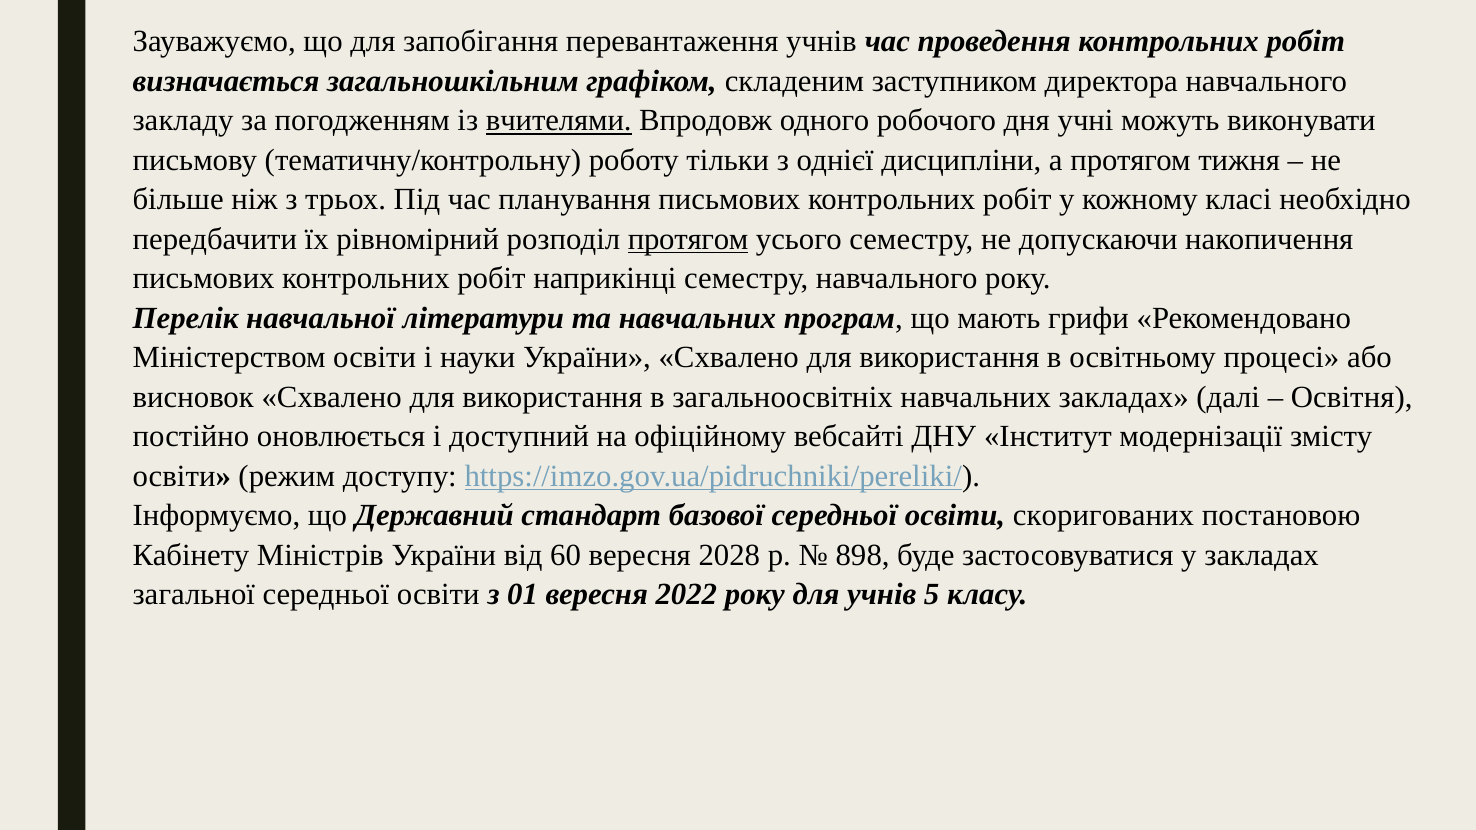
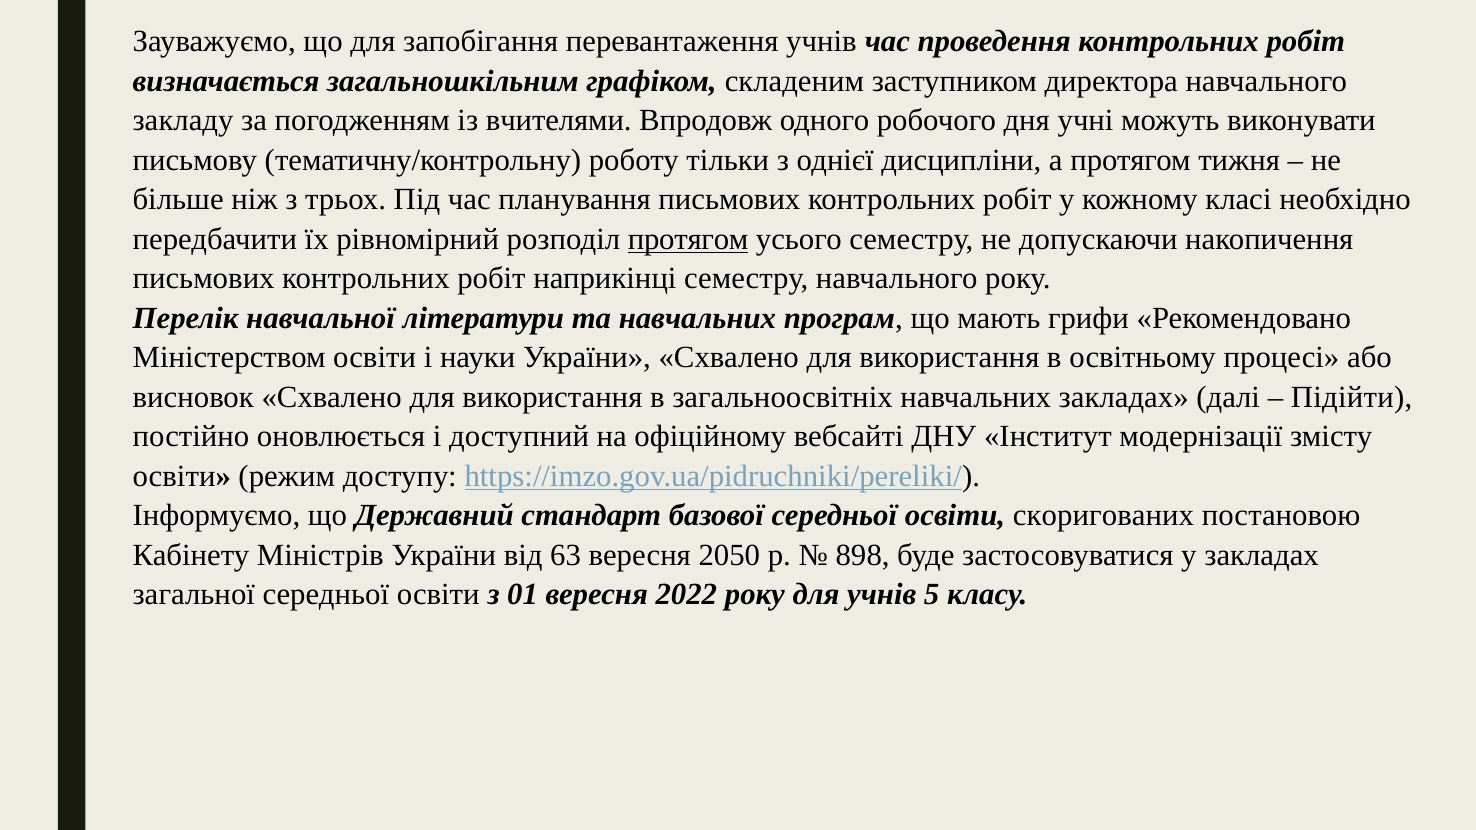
вчителями underline: present -> none (559, 121)
Освітня: Освітня -> Підійти (1352, 397)
60: 60 -> 63 (566, 555)
2028: 2028 -> 2050 (729, 555)
